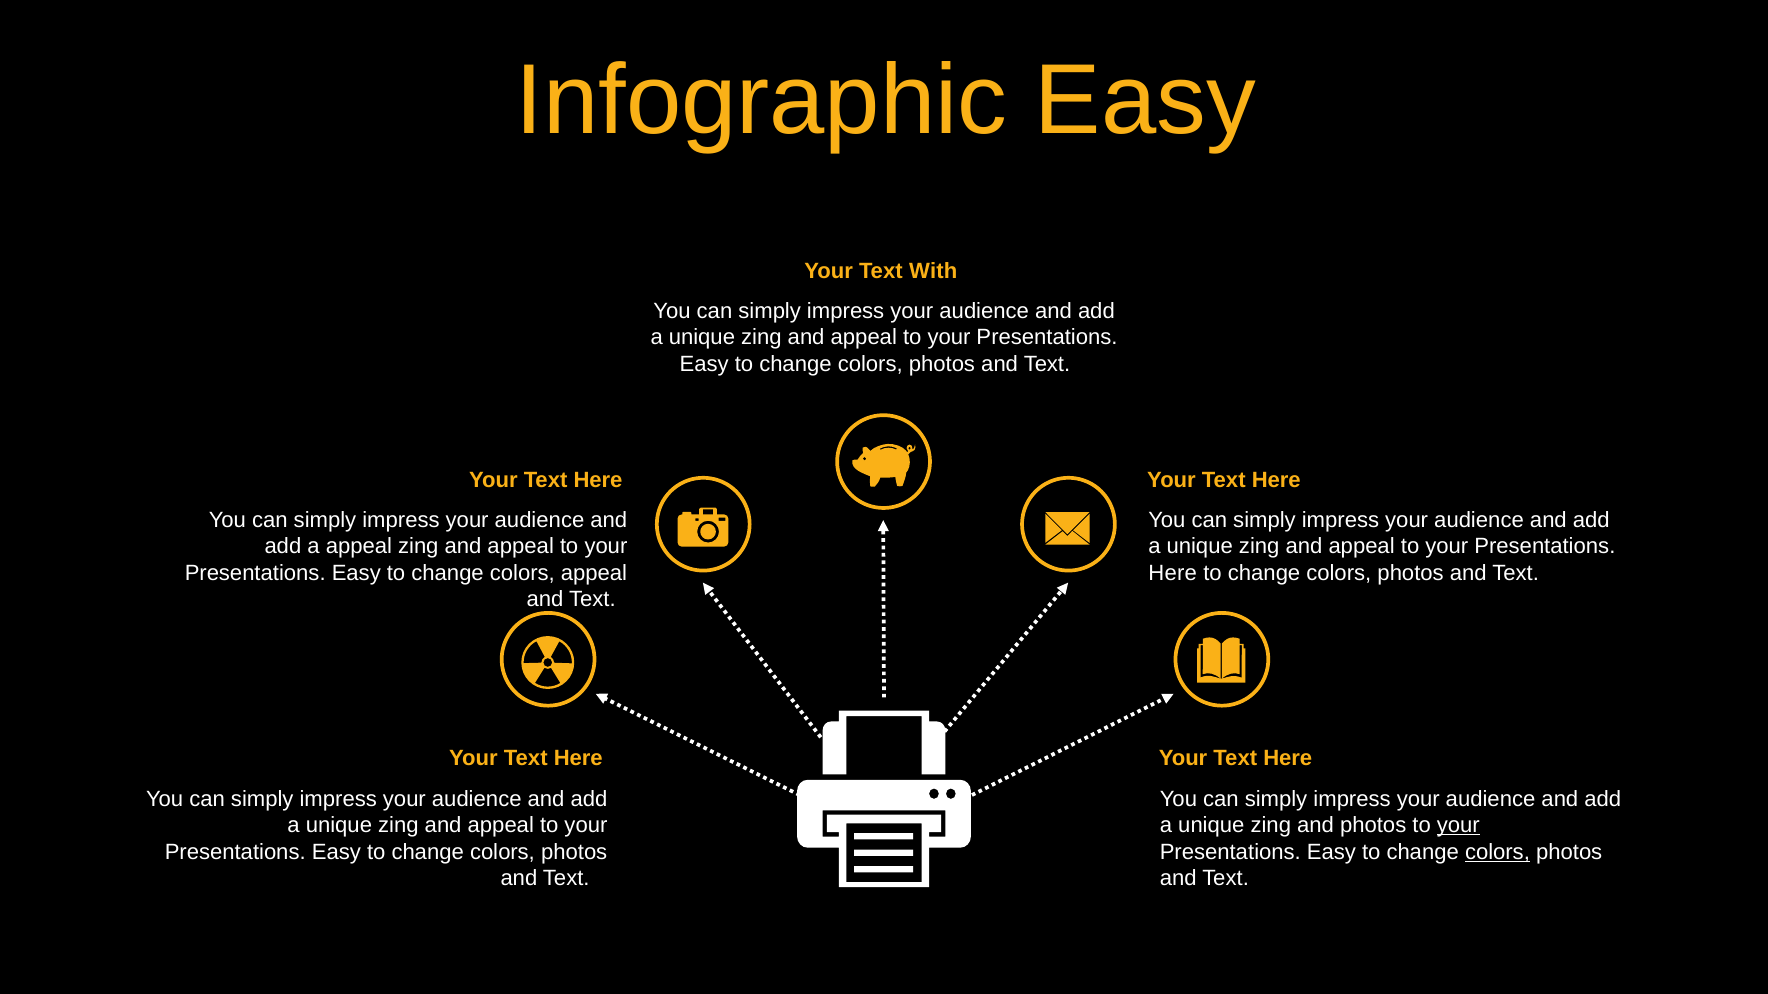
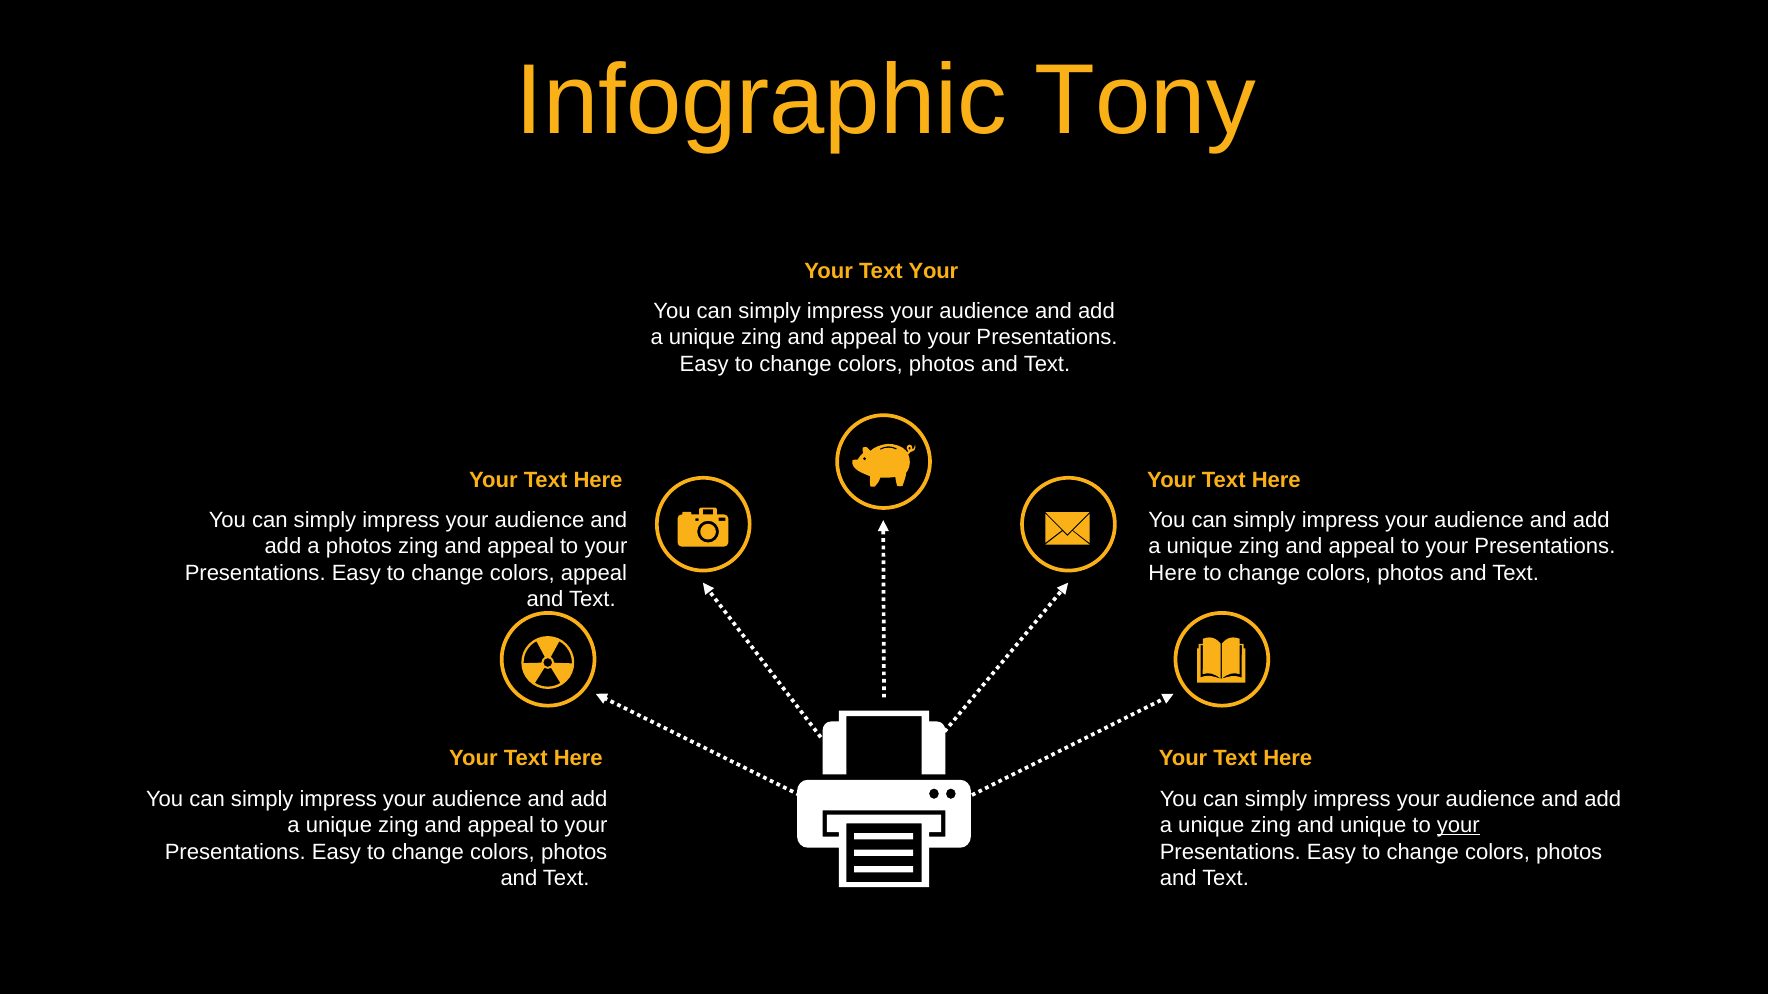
Infographic Easy: Easy -> Tony (1145, 101)
Your Text With: With -> Your (933, 271)
a appeal: appeal -> photos (359, 547)
and photos: photos -> unique (1373, 826)
colors underline: present -> none (1497, 852)
